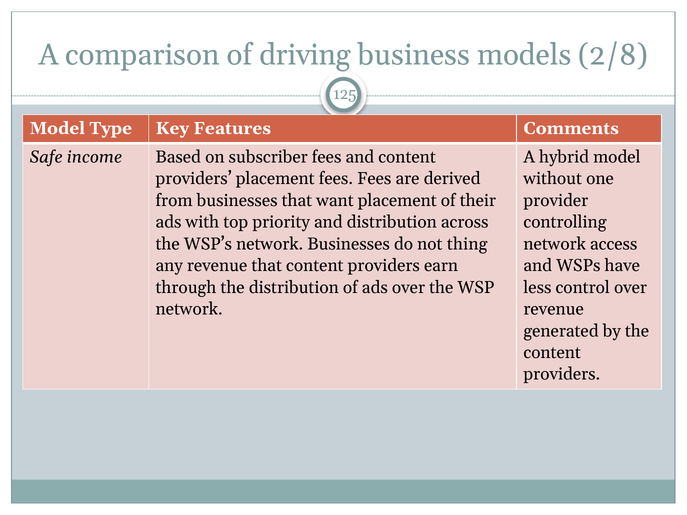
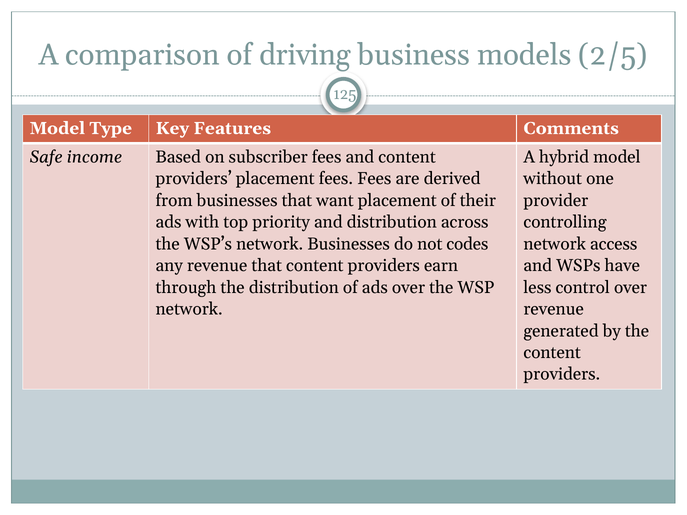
2/8: 2/8 -> 2/5 (613, 55)
thing: thing -> codes (467, 244)
